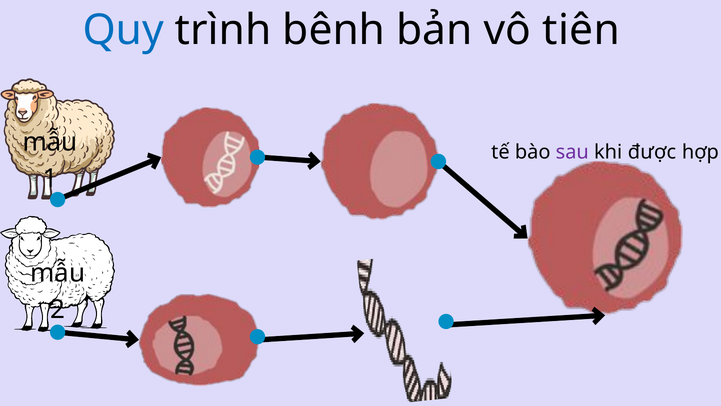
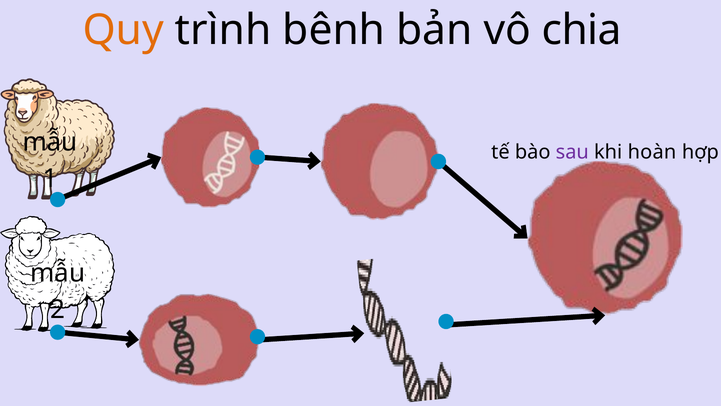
Quy colour: blue -> orange (123, 30)
tiên: tiên -> chia (582, 30)
được: được -> hoàn (652, 152)
